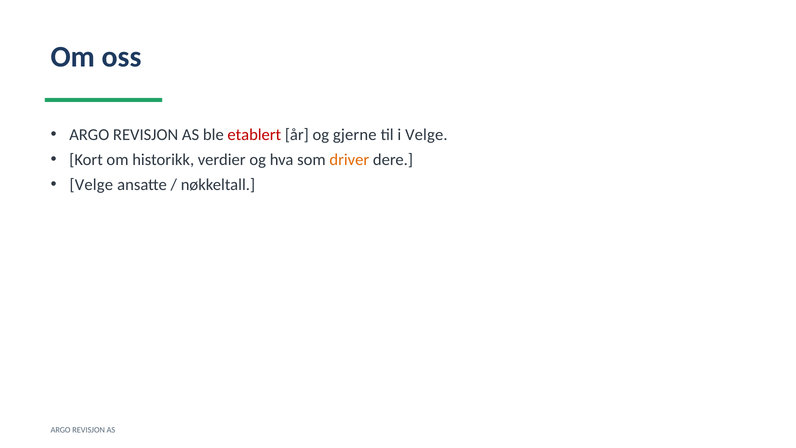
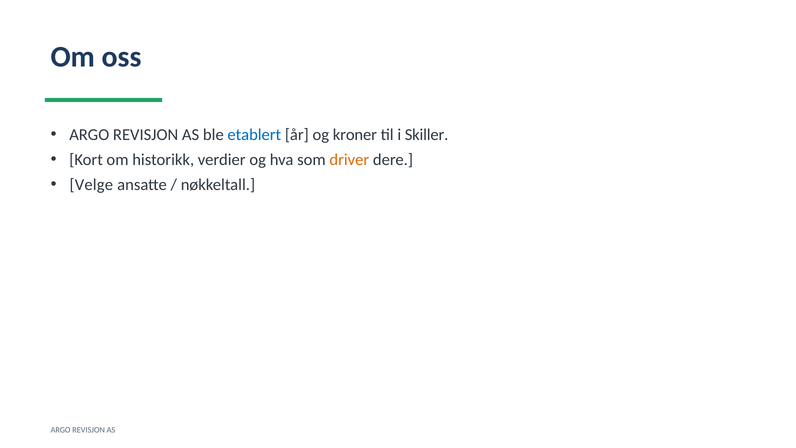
etablert colour: red -> blue (254, 135)
gjerne: gjerne -> kroner (355, 135)
i Velge: Velge -> Skiller (427, 135)
